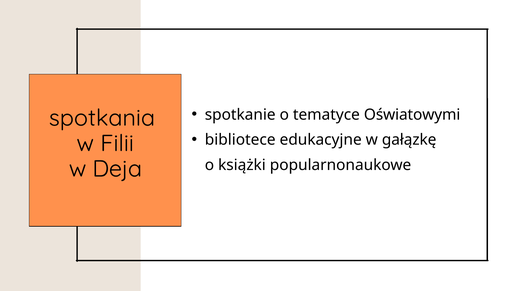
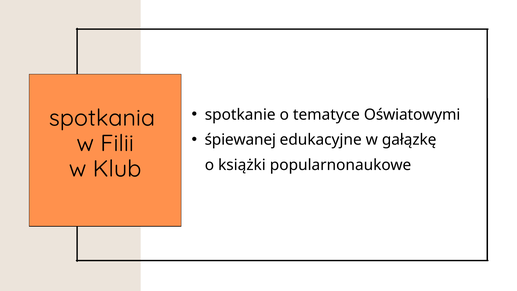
bibliotece: bibliotece -> śpiewanej (240, 140)
Deja: Deja -> Klub (117, 169)
